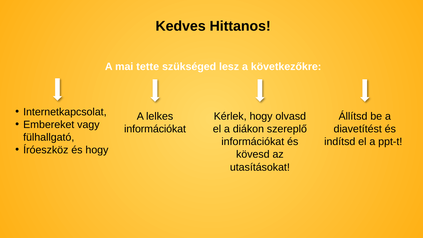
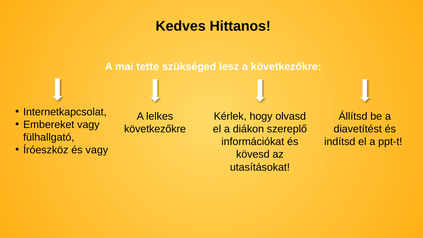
információkat: információkat -> következőkre (155, 129)
és hogy: hogy -> vagy (97, 150)
